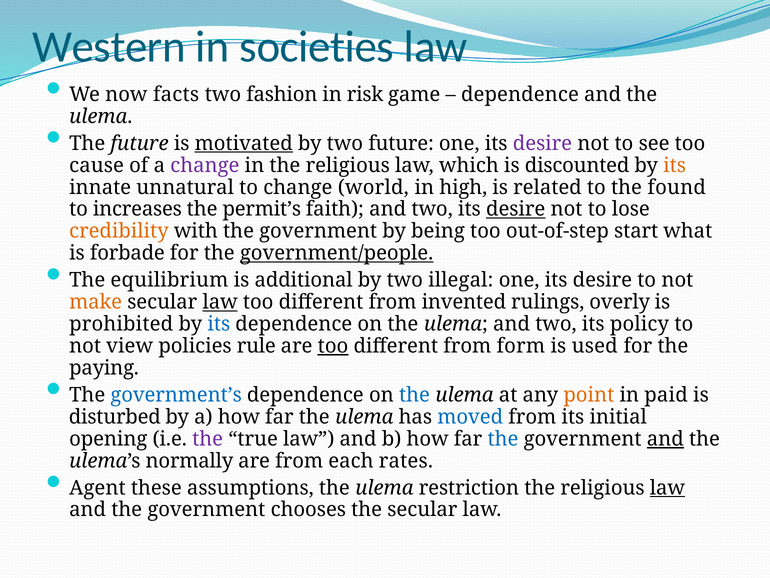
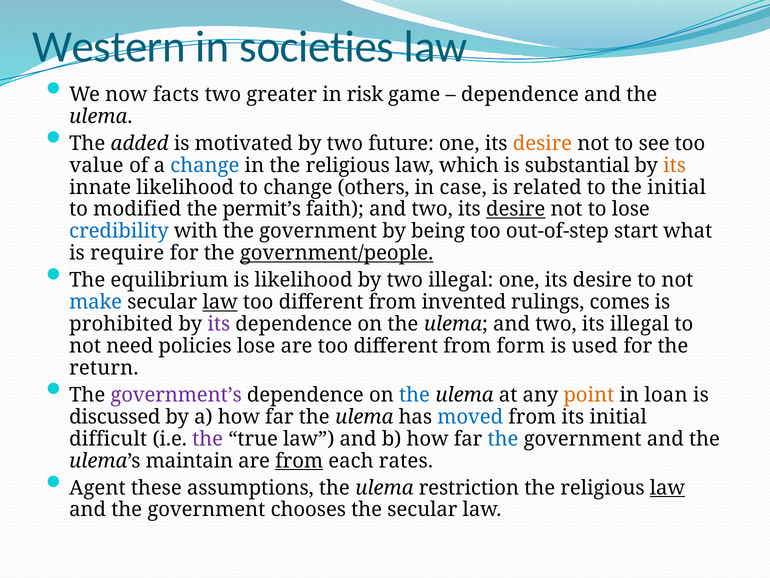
fashion: fashion -> greater (282, 94)
The future: future -> added (139, 143)
motivated underline: present -> none (244, 143)
desire colour: purple -> orange (542, 143)
cause: cause -> value (96, 165)
change colour: purple -> blue (205, 165)
discounted: discounted -> substantial (577, 165)
innate unnatural: unnatural -> likelihood (185, 187)
world: world -> others (374, 187)
high: high -> case (463, 187)
the found: found -> initial (677, 187)
increases: increases -> modified (137, 209)
credibility colour: orange -> blue (119, 231)
forbade: forbade -> require (127, 253)
is additional: additional -> likelihood (304, 280)
make colour: orange -> blue (96, 302)
overly: overly -> comes (620, 302)
its colour: blue -> purple (219, 324)
its policy: policy -> illegal (640, 324)
view: view -> need (130, 346)
policies rule: rule -> lose (256, 346)
too underline: present -> none (333, 346)
paying: paying -> return (104, 368)
government’s colour: blue -> purple (176, 395)
paid: paid -> loan (666, 395)
disturbed: disturbed -> discussed (115, 417)
opening: opening -> difficult (108, 439)
and underline: present -> none (665, 439)
normally: normally -> maintain (189, 460)
from underline: none -> present (299, 460)
